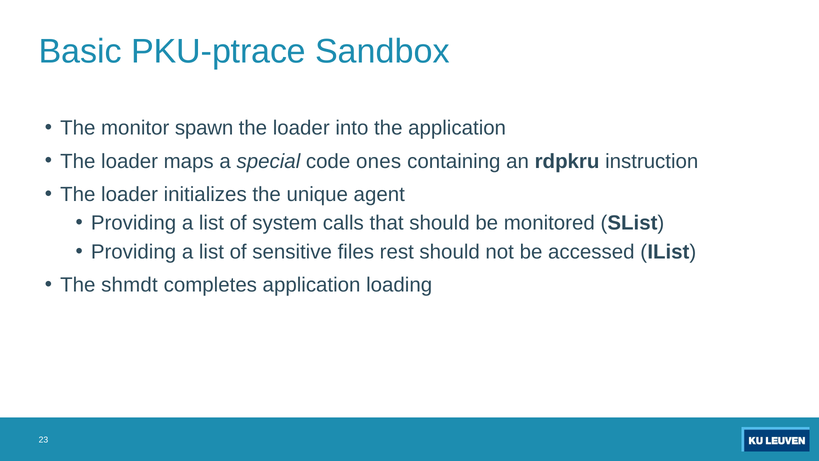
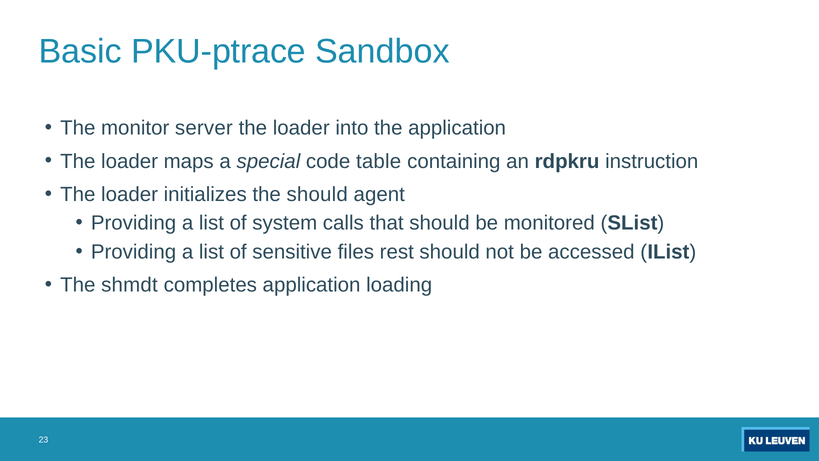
spawn: spawn -> server (204, 128)
ones: ones -> table (379, 161)
the unique: unique -> should (317, 194)
